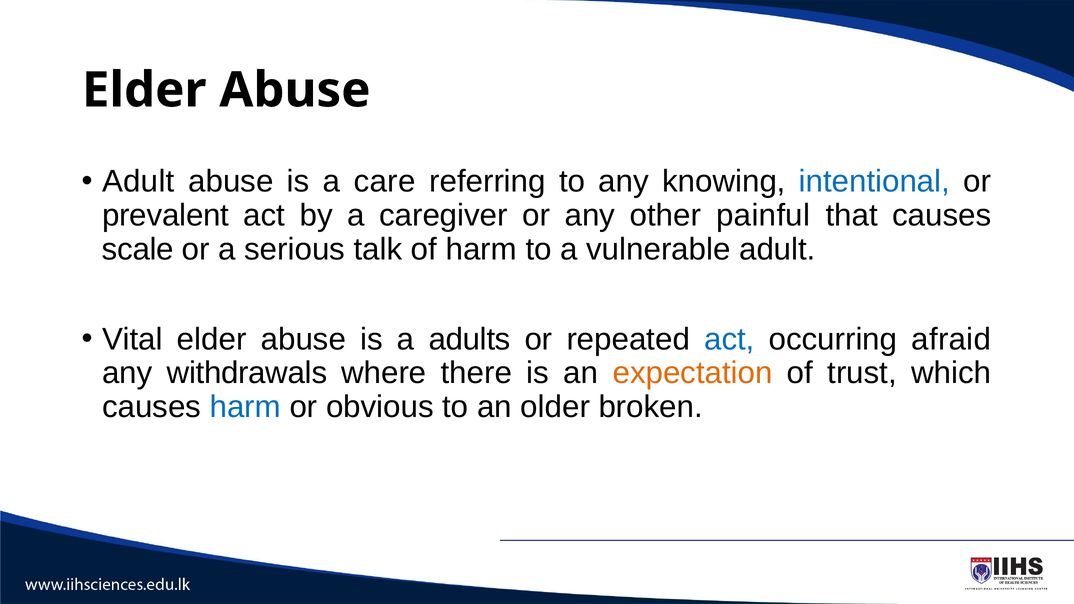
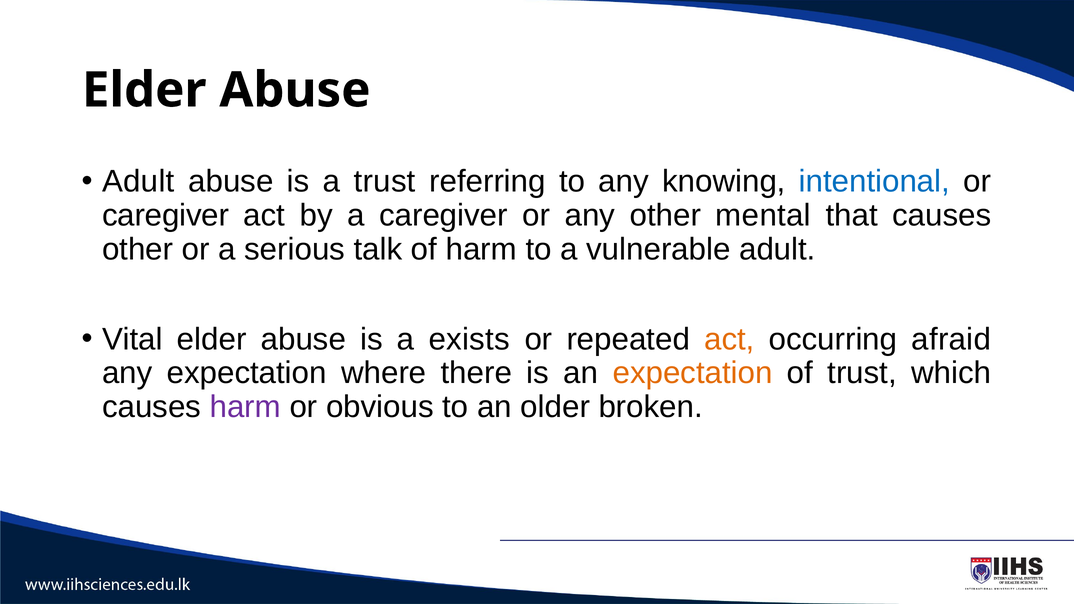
a care: care -> trust (385, 182)
prevalent: prevalent -> caregiver (166, 215)
painful: painful -> mental (763, 215)
scale: scale -> other (138, 249)
adults: adults -> exists (469, 339)
act colour: blue -> orange (729, 339)
any withdrawals: withdrawals -> expectation (247, 373)
harm colour: blue -> purple (245, 407)
